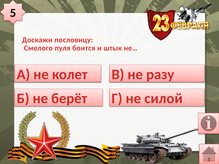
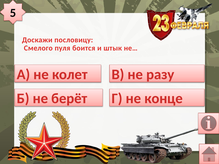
силой: силой -> конце (164, 99)
